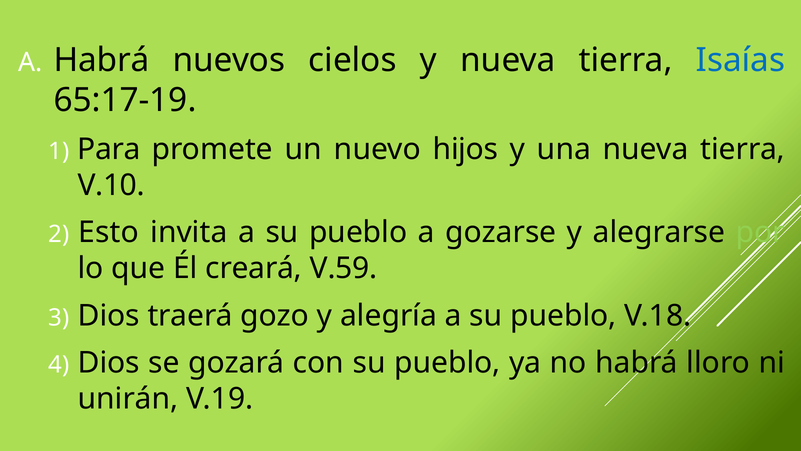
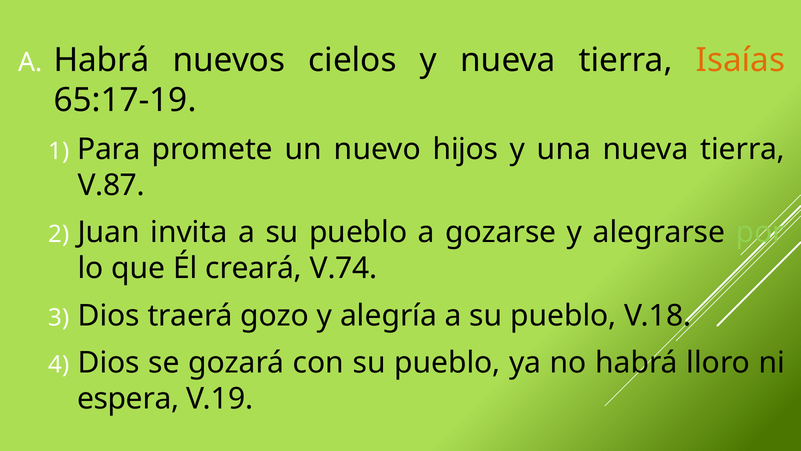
Isaías colour: blue -> orange (740, 60)
V.10: V.10 -> V.87 (111, 185)
Esto: Esto -> Juan (109, 232)
V.59: V.59 -> V.74 (343, 268)
unirán: unirán -> espera (128, 398)
